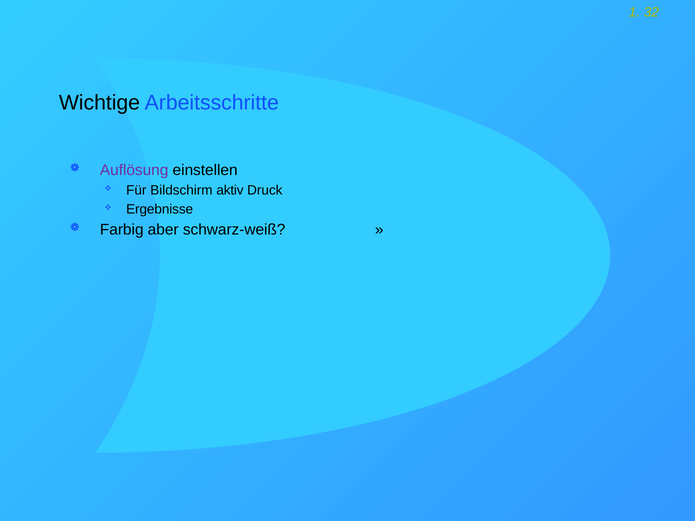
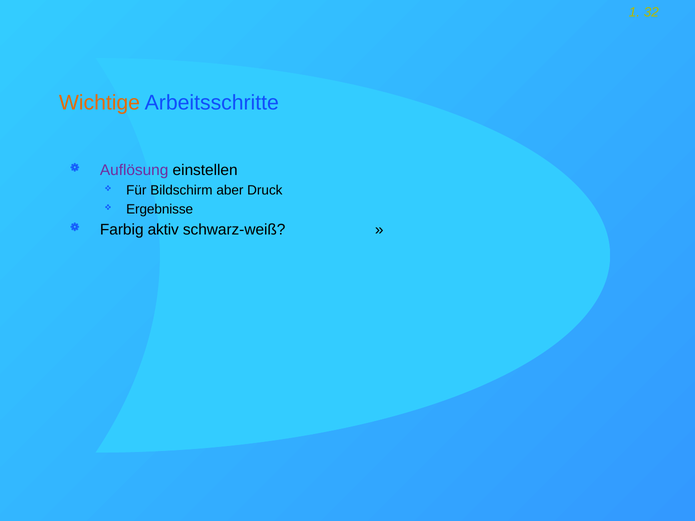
Wichtige colour: black -> orange (99, 103)
aktiv: aktiv -> aber (230, 190)
aber: aber -> aktiv (163, 230)
